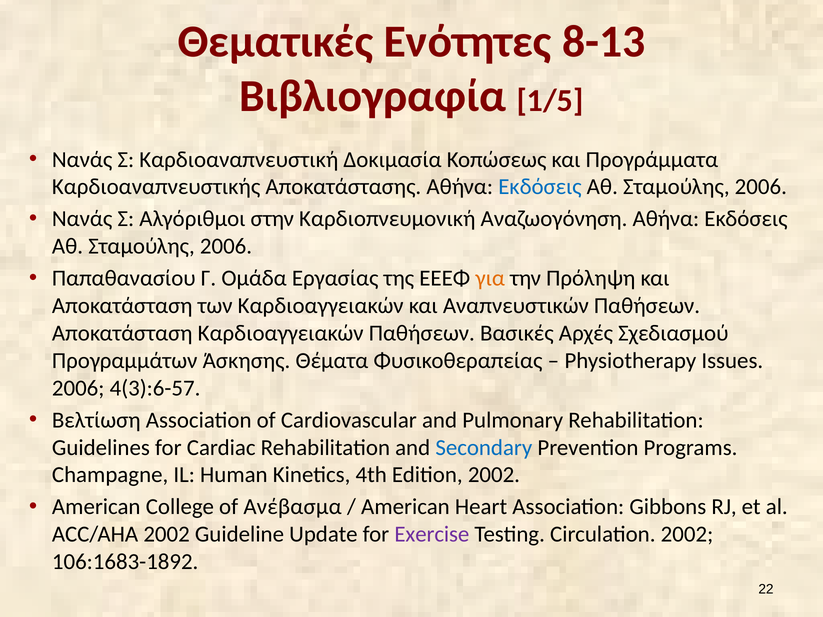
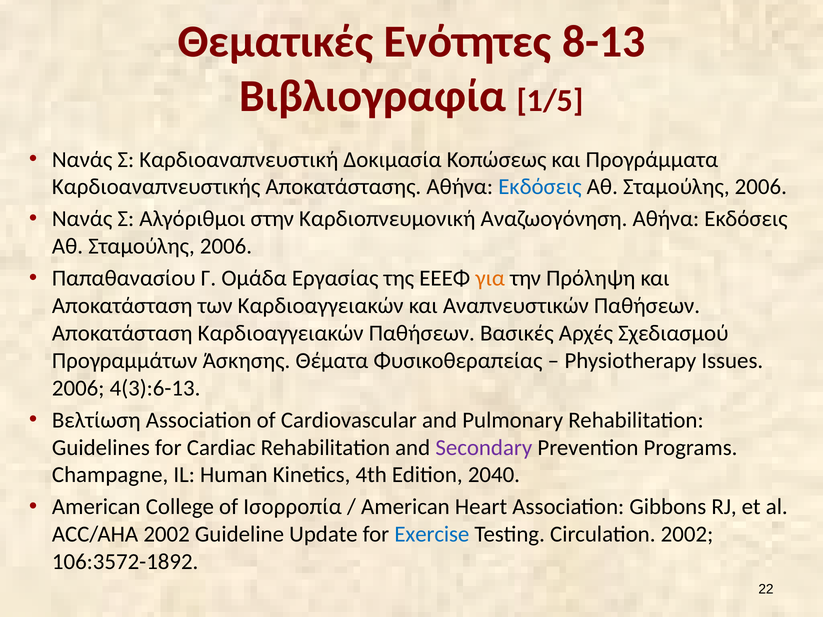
4(3):6-57: 4(3):6-57 -> 4(3):6-13 (155, 388)
Secondary colour: blue -> purple (484, 448)
Edition 2002: 2002 -> 2040 (494, 475)
Ανέβασμα: Ανέβασμα -> Ισορροπία (293, 507)
Exercise colour: purple -> blue (432, 535)
106:1683-1892: 106:1683-1892 -> 106:3572-1892 (125, 562)
